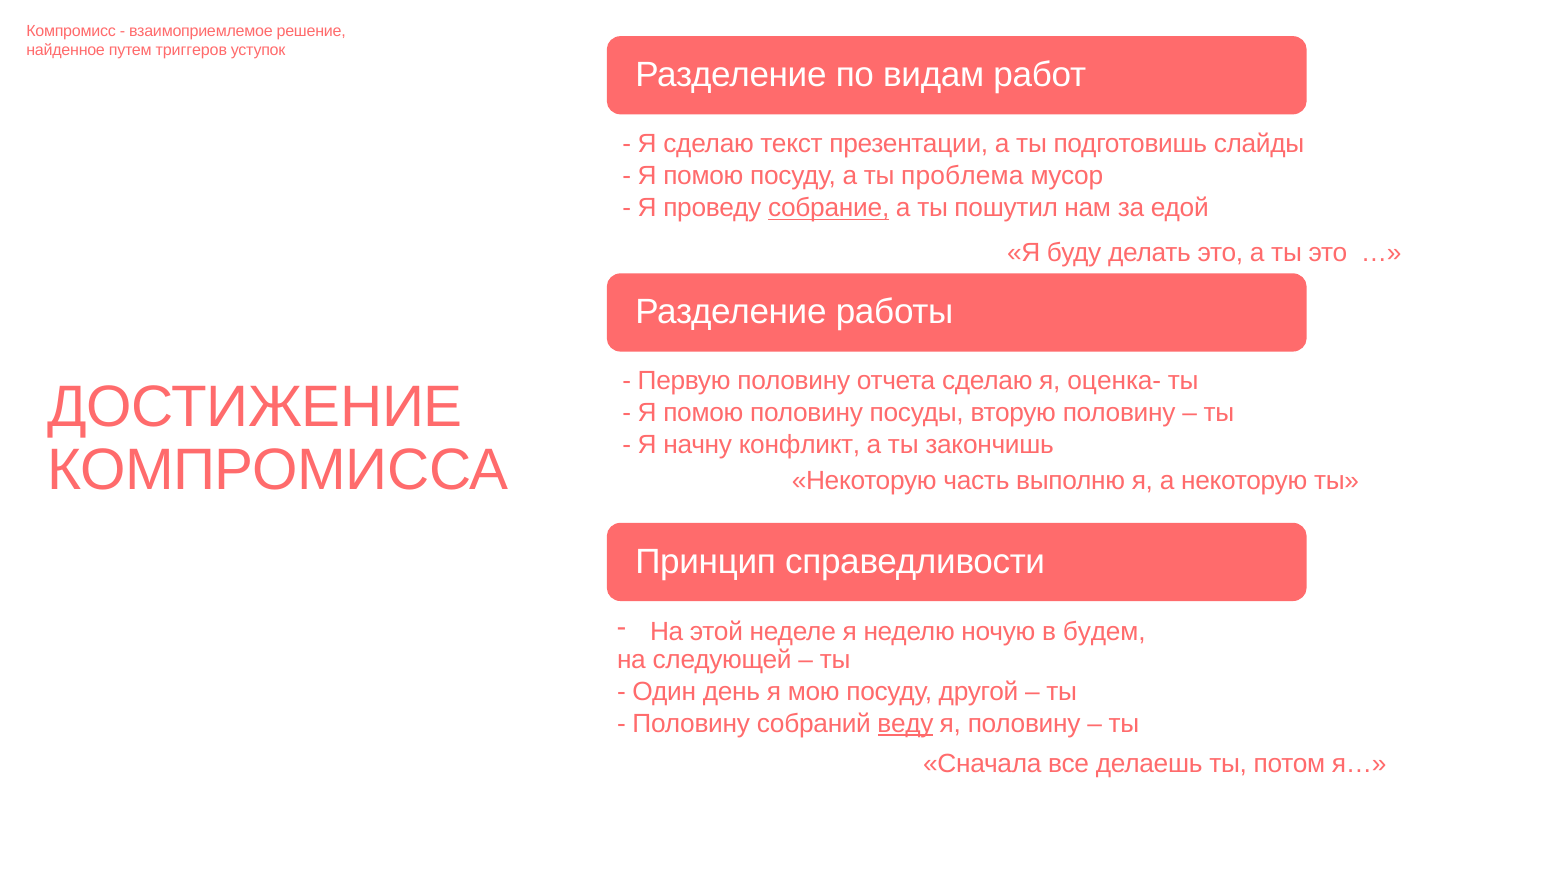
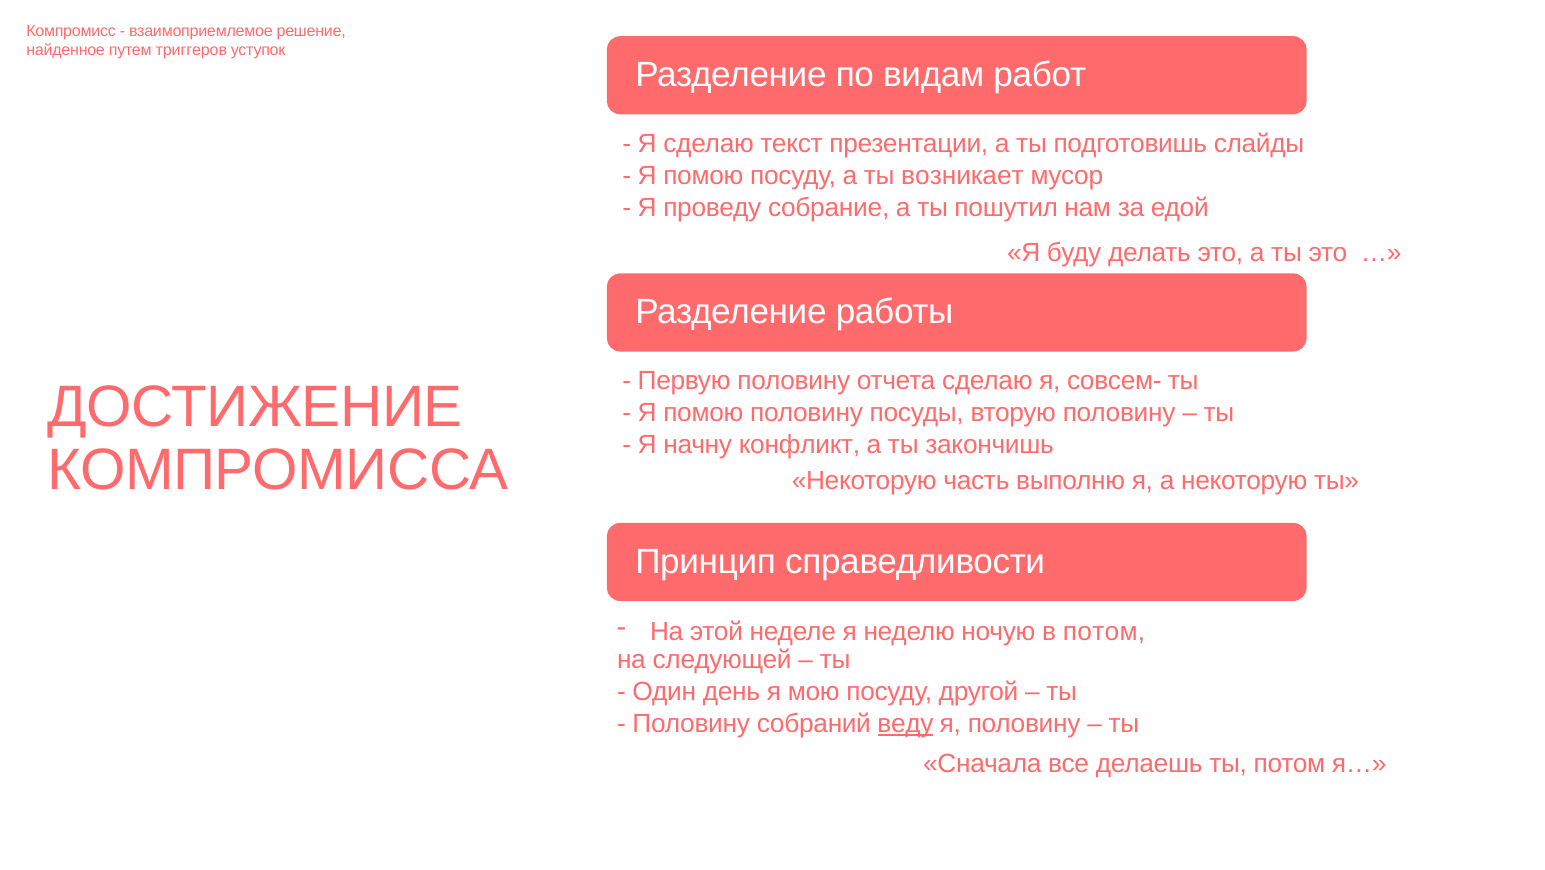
проблема: проблема -> возникает (962, 176)
собрание underline: present -> none (829, 208)
оценка-: оценка- -> совсем- (1114, 381)
в будем: будем -> потом (1104, 631)
